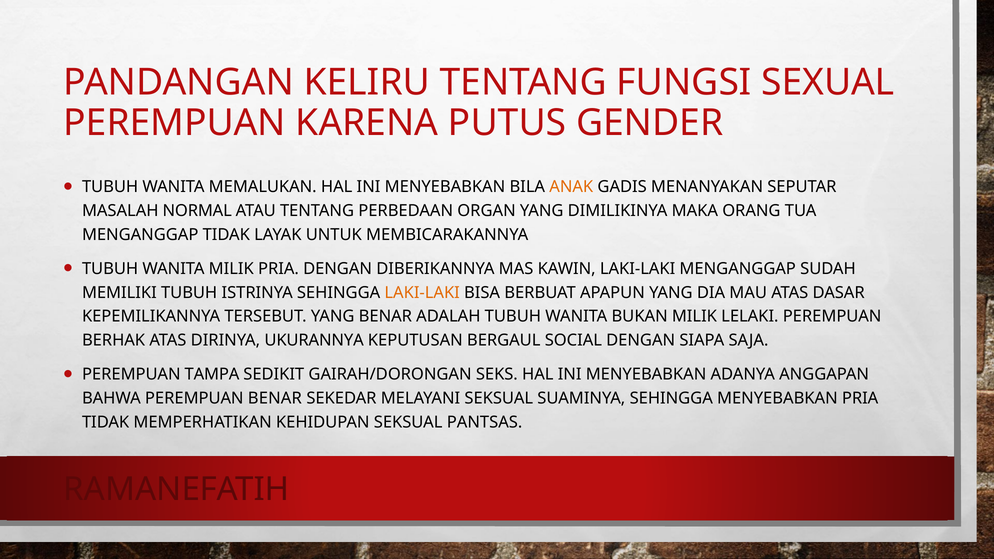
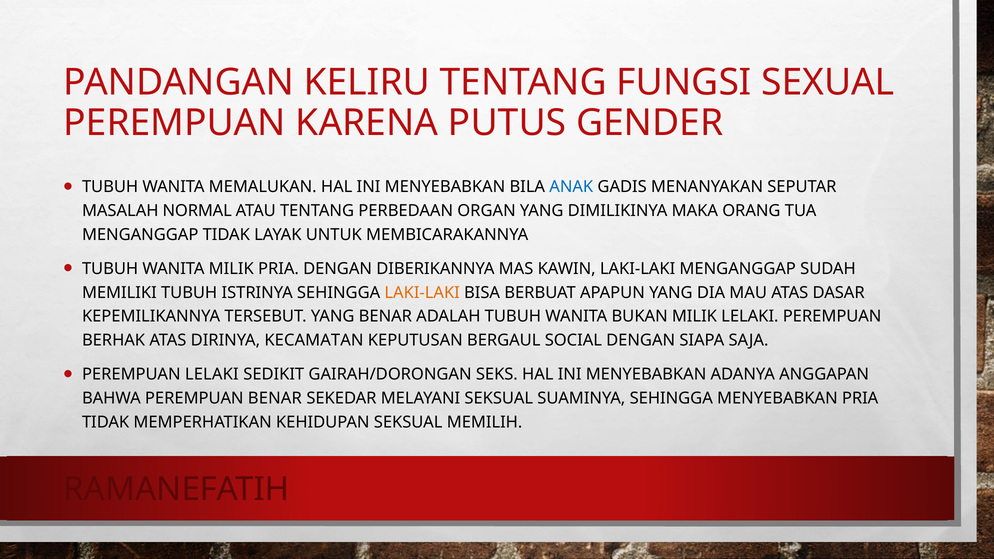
ANAK colour: orange -> blue (571, 187)
UKURANNYA: UKURANNYA -> KECAMATAN (314, 340)
PEREMPUAN TAMPA: TAMPA -> LELAKI (212, 375)
PANTSAS: PANTSAS -> MEMILIH (485, 422)
